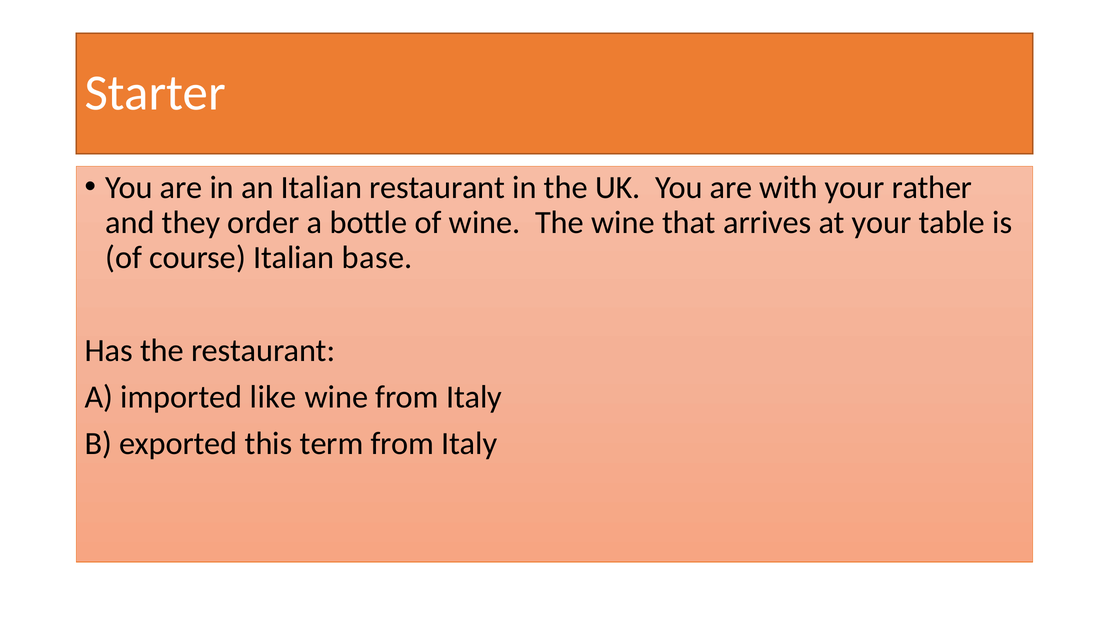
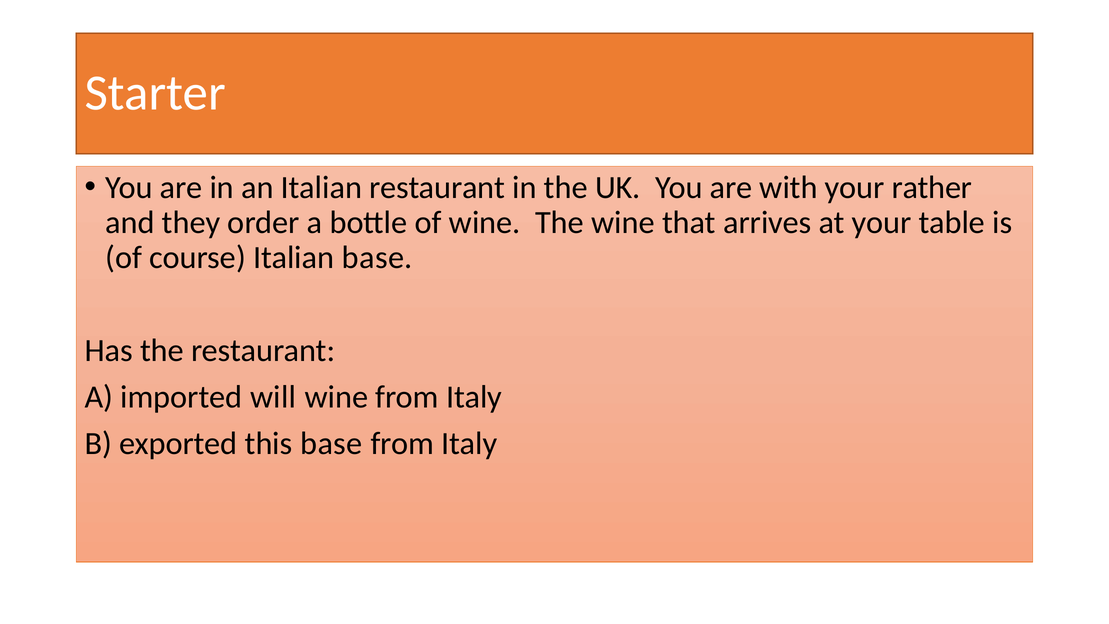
like: like -> will (273, 397)
this term: term -> base (331, 443)
